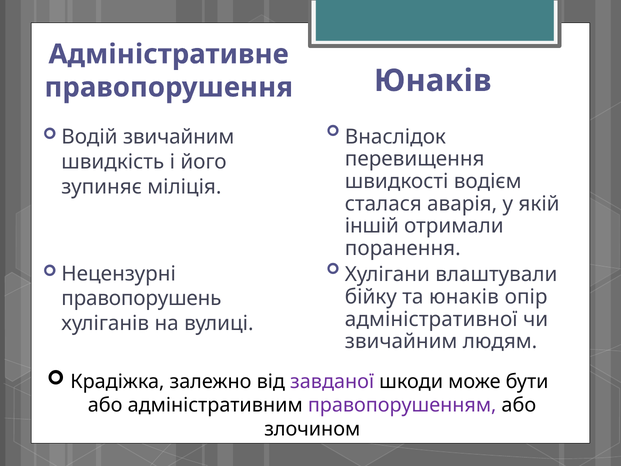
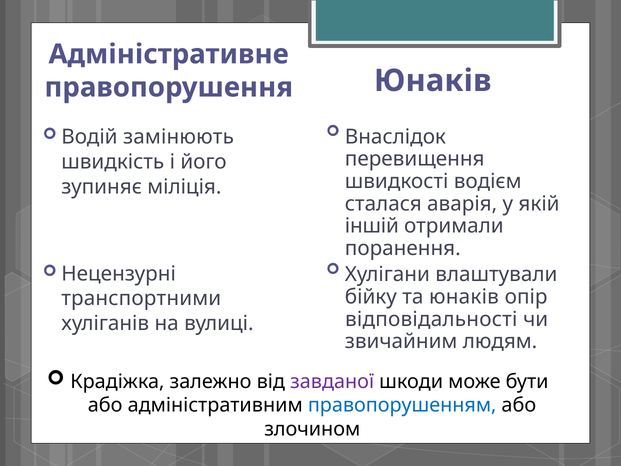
Водій звичайним: звичайним -> замінюють (178, 137)
правопорушень: правопорушень -> транспортними (141, 298)
адміністративної: адміністративної -> відповідальності (431, 319)
правопорушенням colour: purple -> blue (402, 405)
